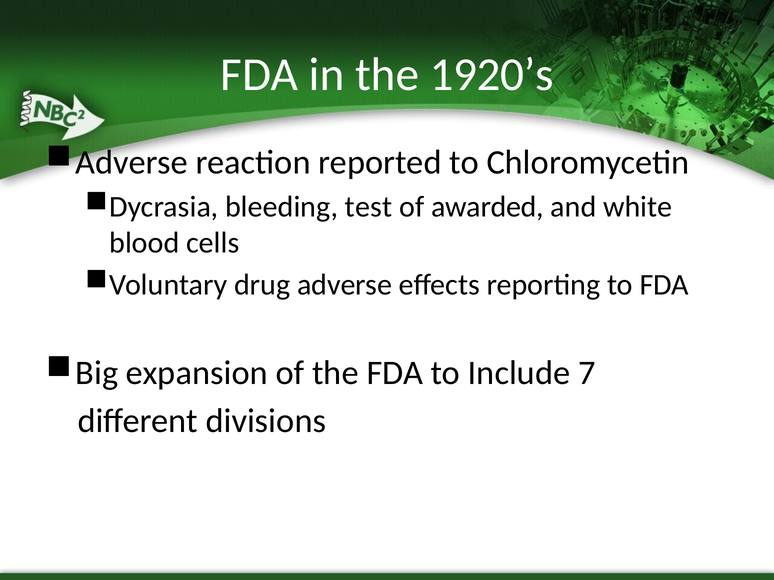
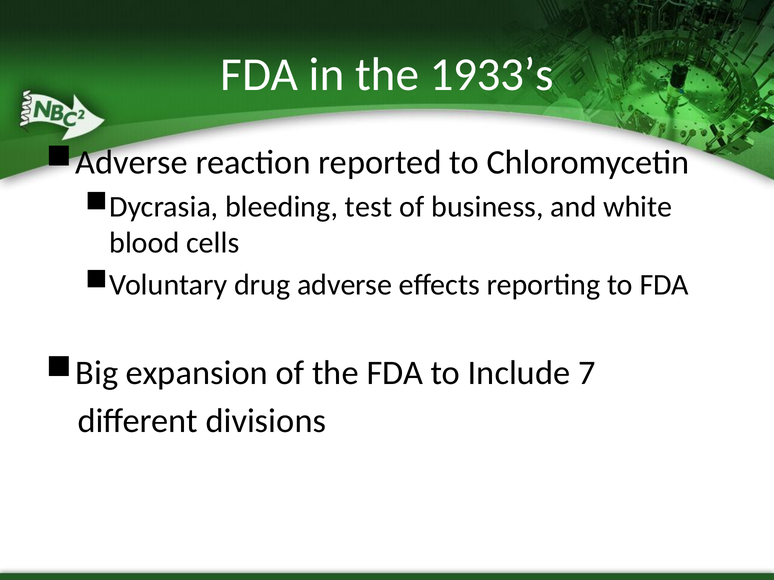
1920’s: 1920’s -> 1933’s (492, 75)
awarded: awarded -> business (487, 207)
